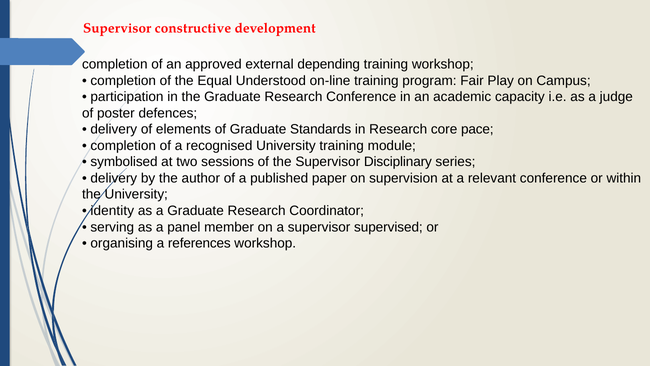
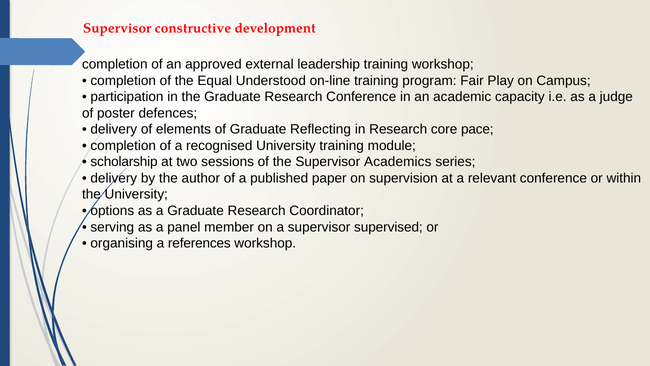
depending: depending -> leadership (329, 64)
Standards: Standards -> Reflecting (321, 129)
symbolised: symbolised -> scholarship (124, 162)
Disciplinary: Disciplinary -> Academics (398, 162)
identity: identity -> options (112, 211)
